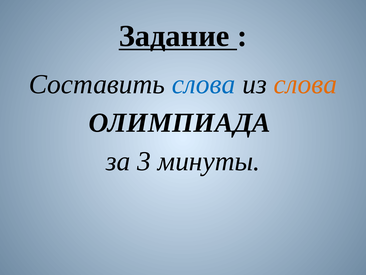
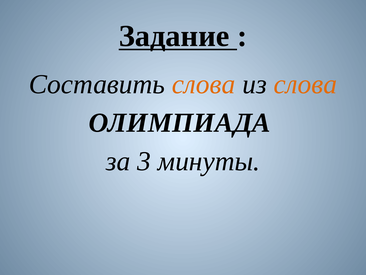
слова colour: blue -> orange (204, 84)
